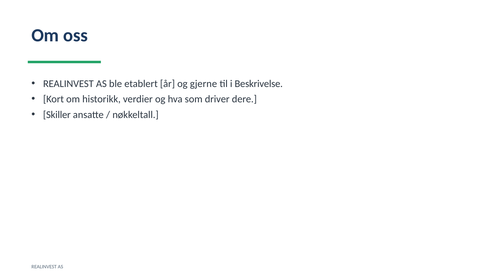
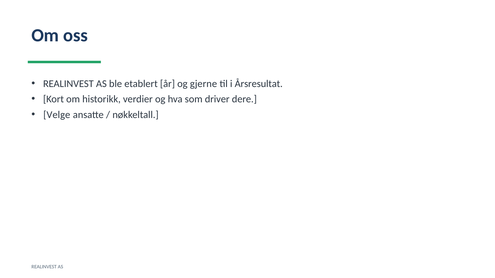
Beskrivelse: Beskrivelse -> Årsresultat (259, 84)
Skiller: Skiller -> Velge (57, 115)
